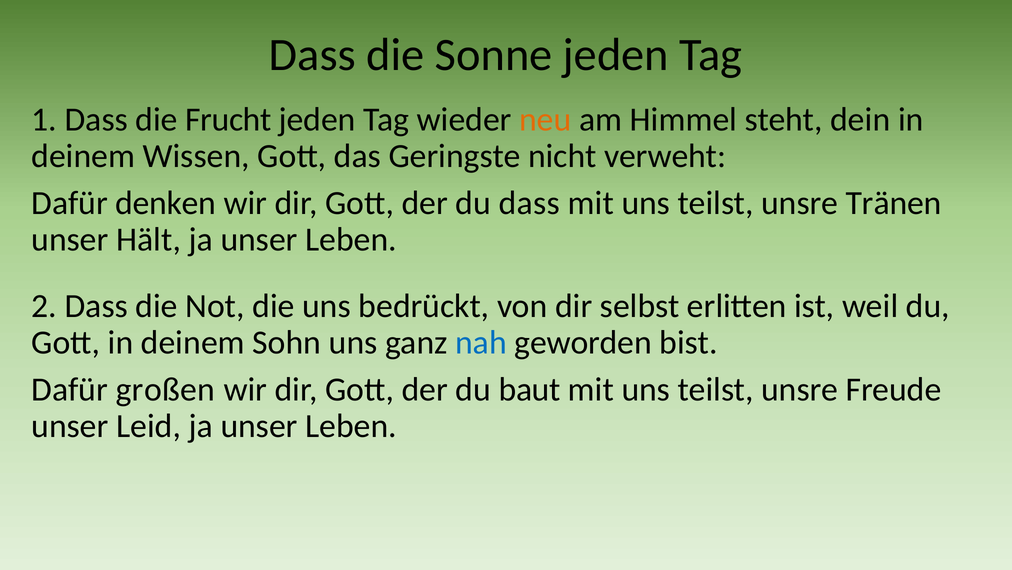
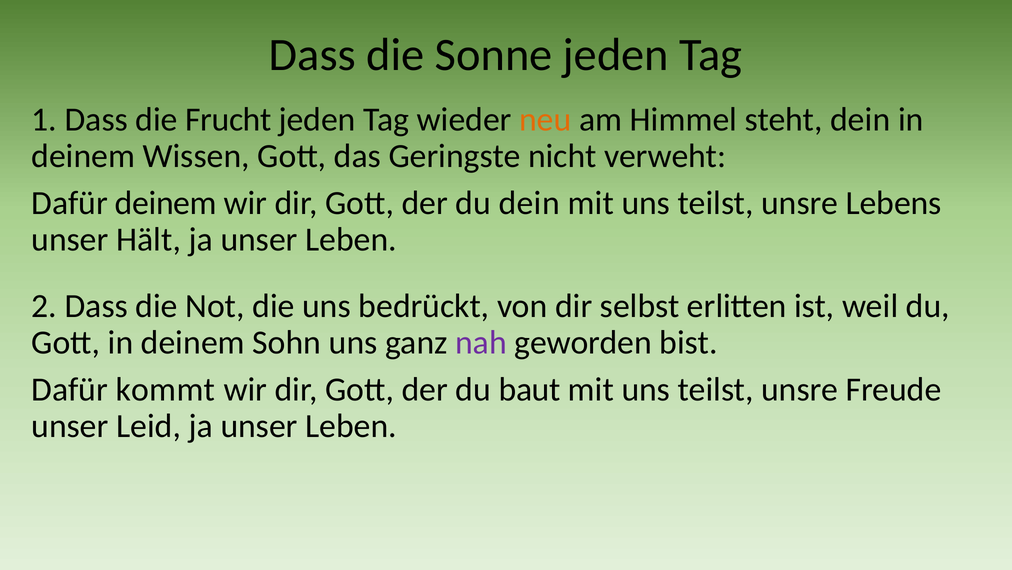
Dafür denken: denken -> deinem (166, 203)
du dass: dass -> dein (529, 203)
Tränen: Tränen -> Lebens (894, 203)
nah colour: blue -> purple (481, 342)
großen: großen -> kommt (165, 389)
